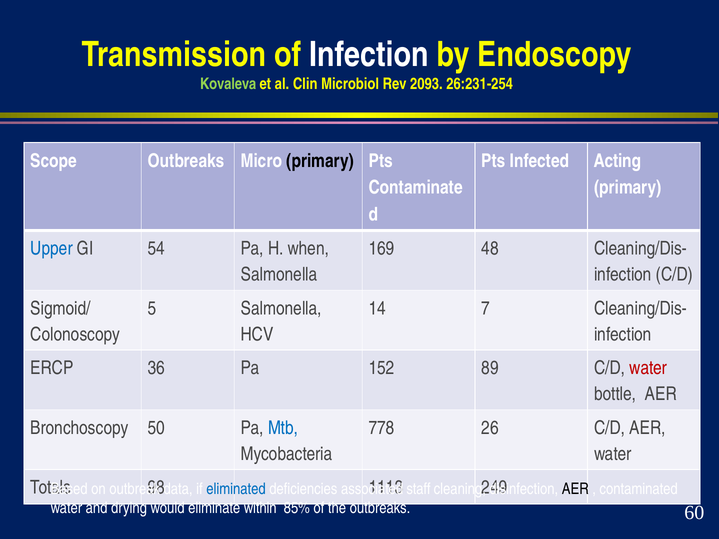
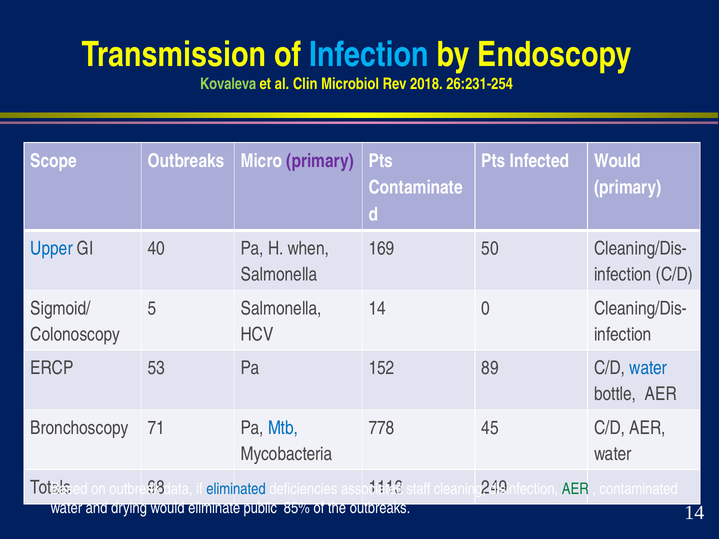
Infection colour: white -> light blue (369, 55)
2093: 2093 -> 2018 (426, 84)
primary colour: black -> purple (320, 161)
Infected Acting: Acting -> Would (617, 161)
54: 54 -> 40 (156, 249)
48: 48 -> 50 (490, 249)
7: 7 -> 0 (486, 309)
36: 36 -> 53 (156, 368)
water colour: red -> blue (648, 368)
50: 50 -> 71 (156, 428)
26: 26 -> 45 (490, 428)
AER colour: black -> green (575, 489)
within: within -> public (260, 508)
outbreaks 60: 60 -> 14 (694, 513)
